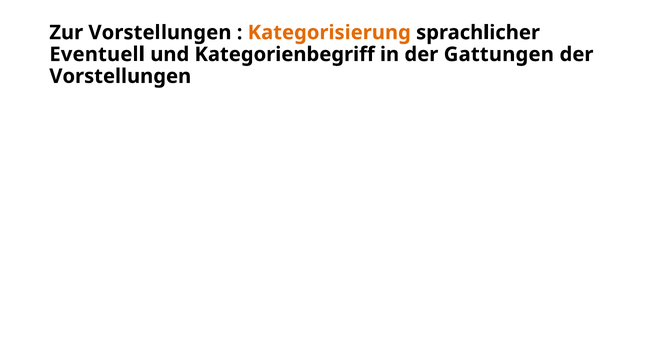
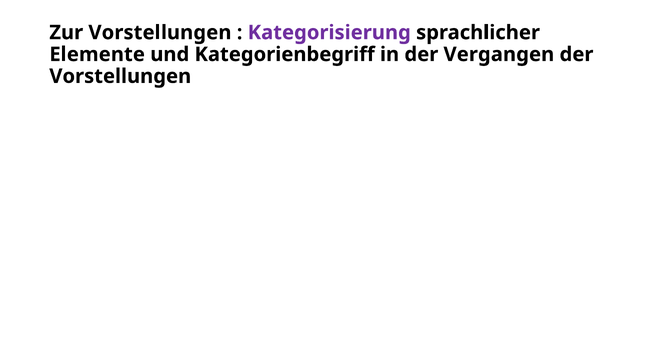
Kategorisierung colour: orange -> purple (329, 33)
Eventuell: Eventuell -> Elemente (97, 54)
Gattungen: Gattungen -> Vergangen (499, 54)
